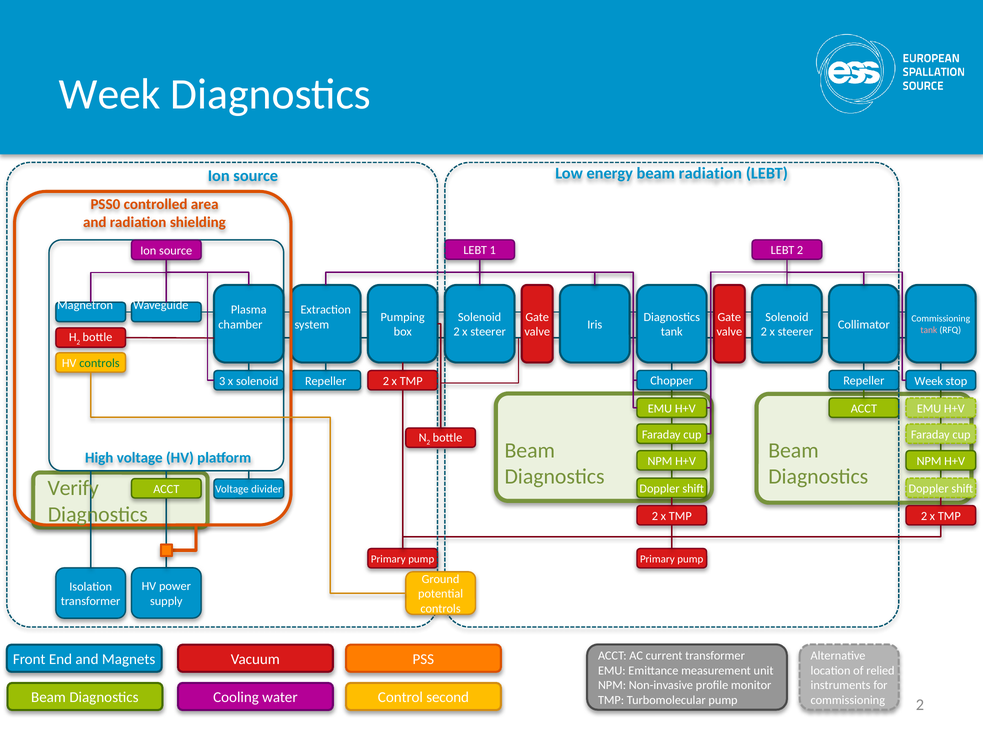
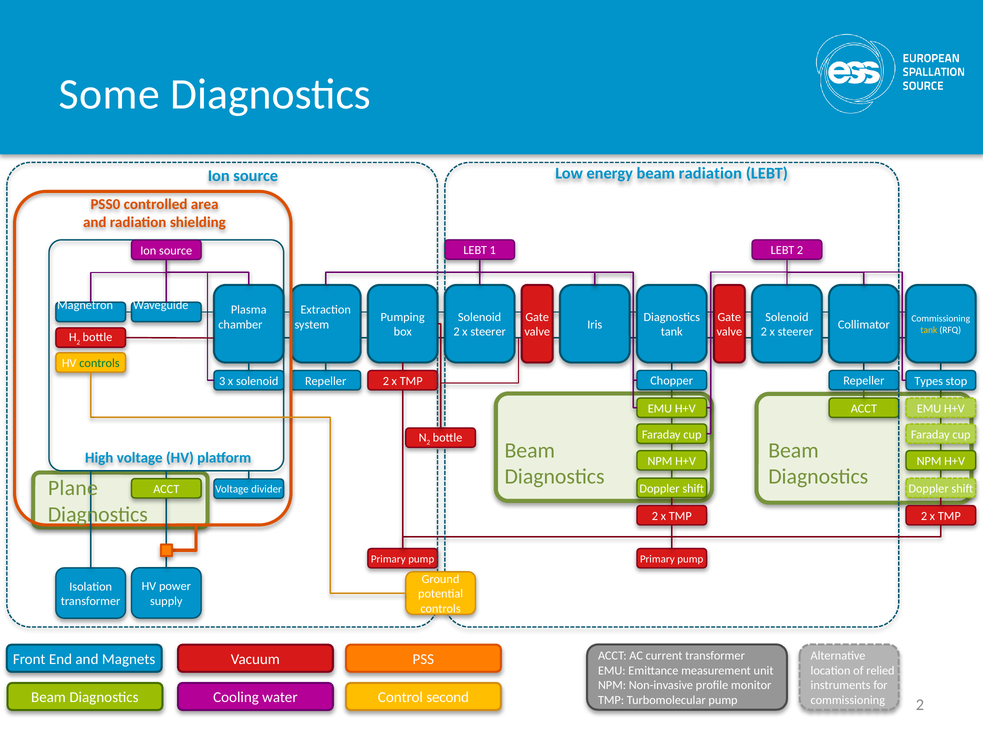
Week: Week -> Some (109, 94)
tank colour: pink -> yellow (929, 330)
Week: Week -> Types (929, 381)
Verify: Verify -> Plane (73, 488)
